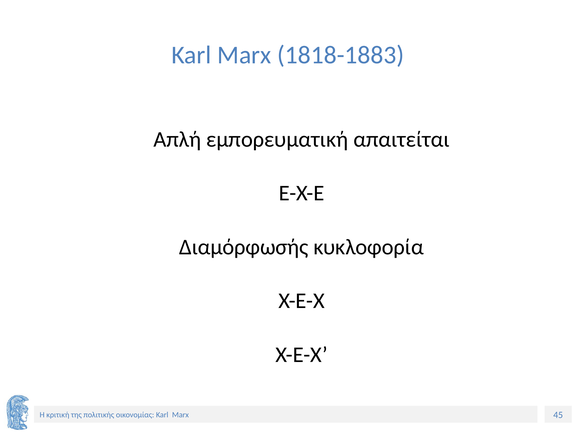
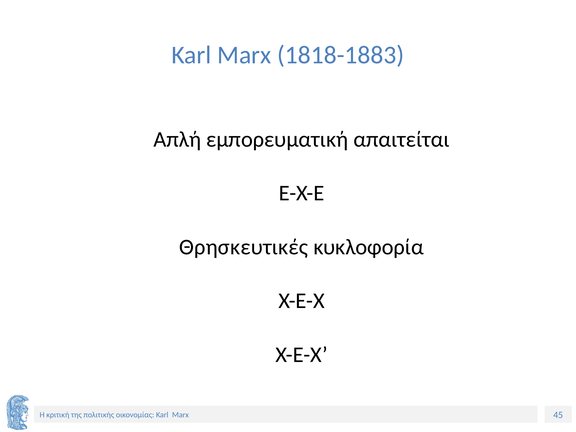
Διαμόρφωσής: Διαμόρφωσής -> Θρησκευτικές (244, 247)
